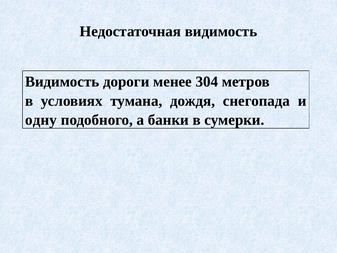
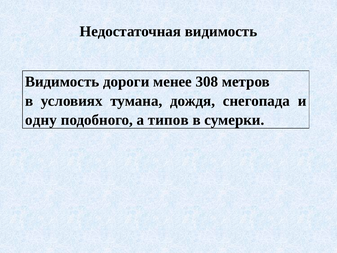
304: 304 -> 308 (207, 82)
банки: банки -> типов (168, 120)
